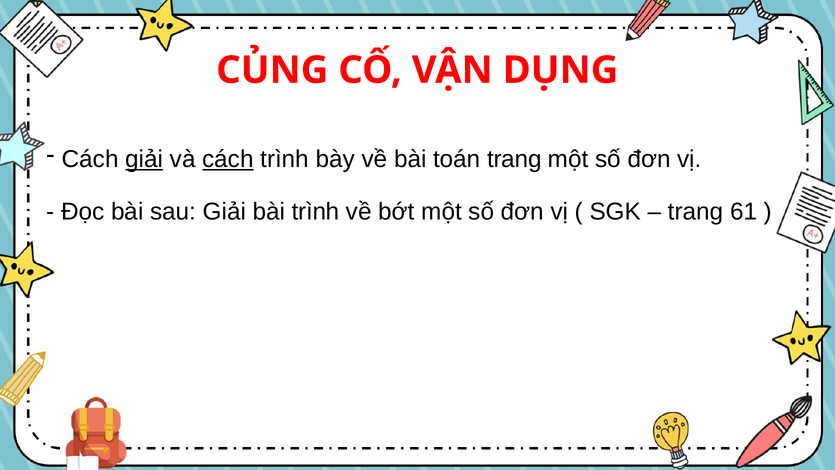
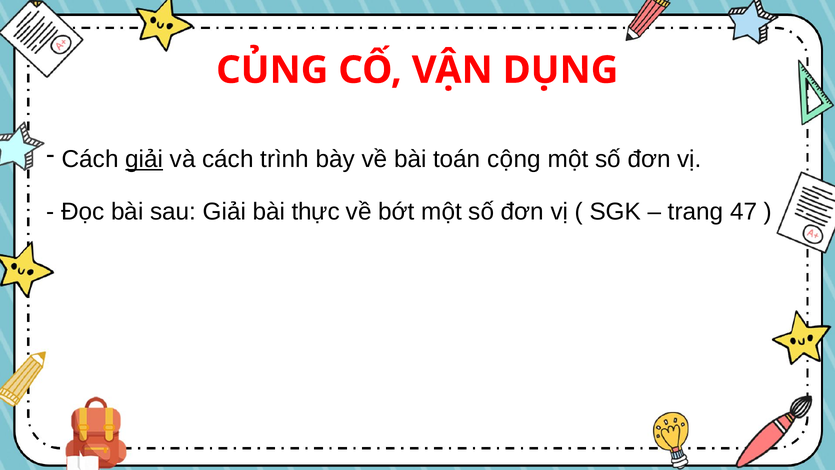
cách underline: present -> none (228, 159)
toán trang: trang -> cộng (514, 159)
bài trình: trình -> thực (316, 212)
61: 61 -> 47 (744, 212)
